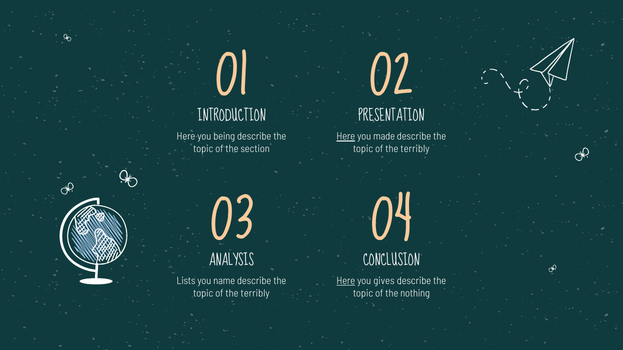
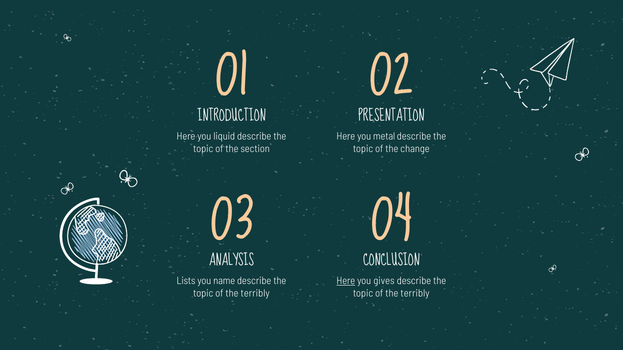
being: being -> liquid (224, 137)
Here underline: present -> none (346, 137)
made: made -> metal (384, 137)
terribly: terribly -> change (415, 149)
nothing: nothing -> terribly (415, 294)
